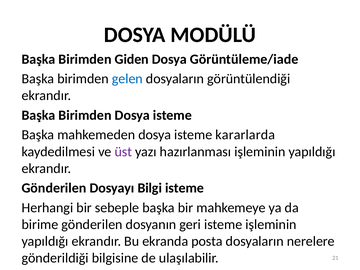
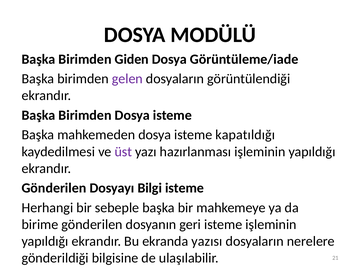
gelen colour: blue -> purple (127, 79)
kararlarda: kararlarda -> kapatıldığı (245, 135)
posta: posta -> yazısı (207, 241)
